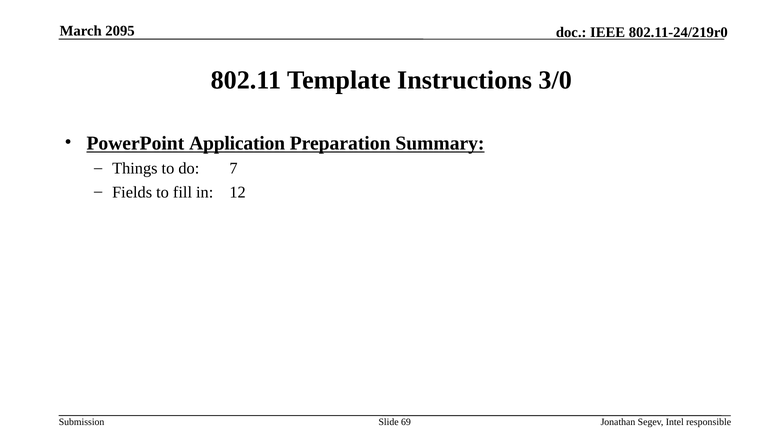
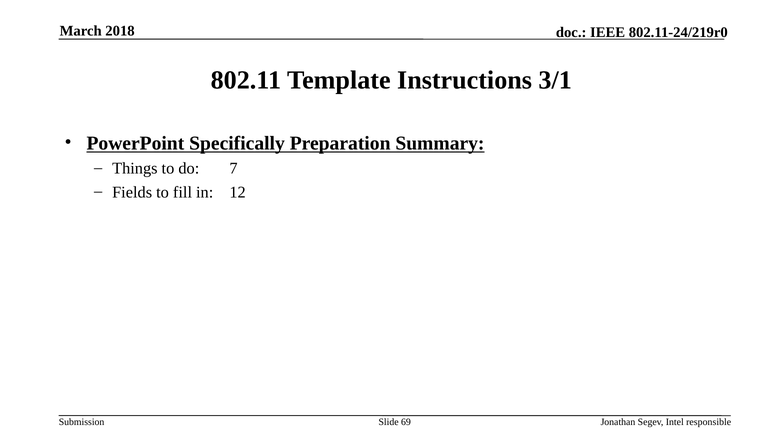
2095: 2095 -> 2018 (120, 31)
3/0: 3/0 -> 3/1 (555, 80)
Application: Application -> Specifically (237, 143)
